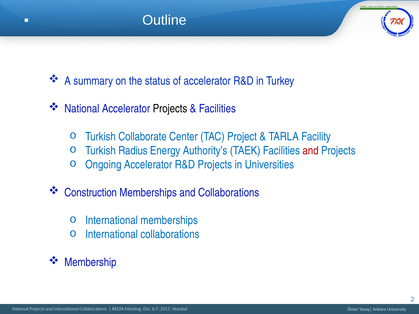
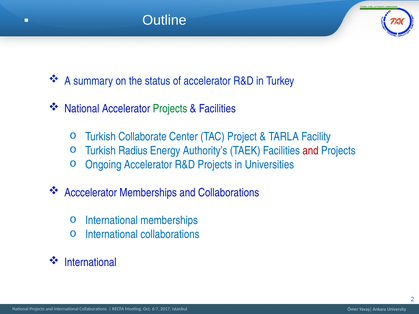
Projects colour: black -> green (170, 109)
Construction: Construction -> Acccelerator (91, 193)
Membership: Membership -> International (90, 263)
